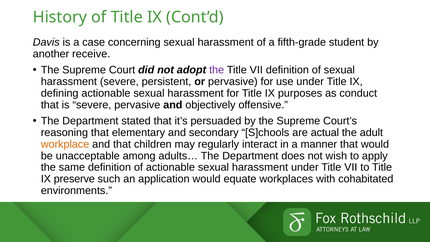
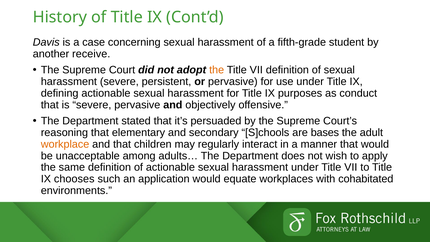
the colour: purple -> orange (217, 70)
actual: actual -> bases (325, 133)
preserve: preserve -> chooses (74, 179)
